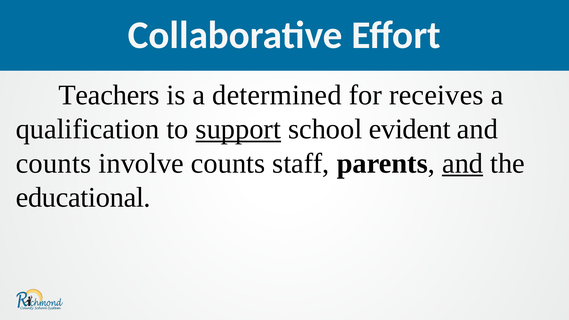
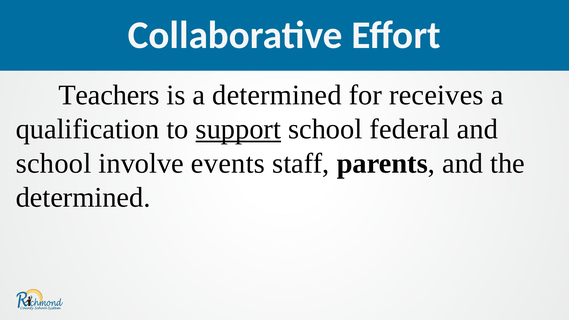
evident: evident -> federal (409, 129)
counts: counts -> school (53, 163)
involve counts: counts -> events (228, 163)
and underline: present -> none (463, 163)
educational: educational -> determined (83, 198)
